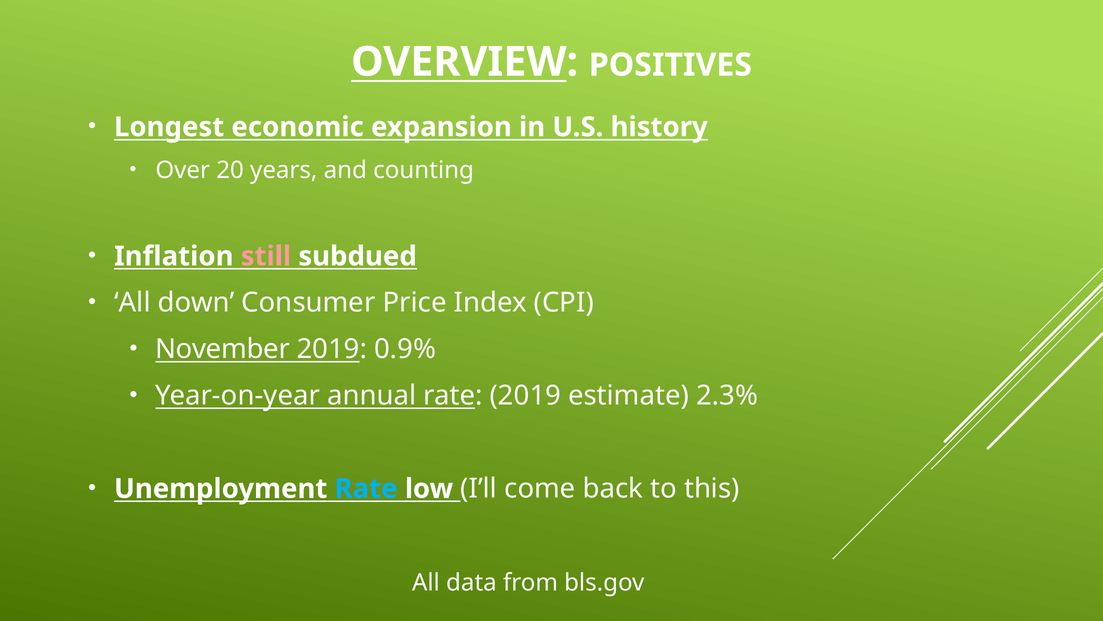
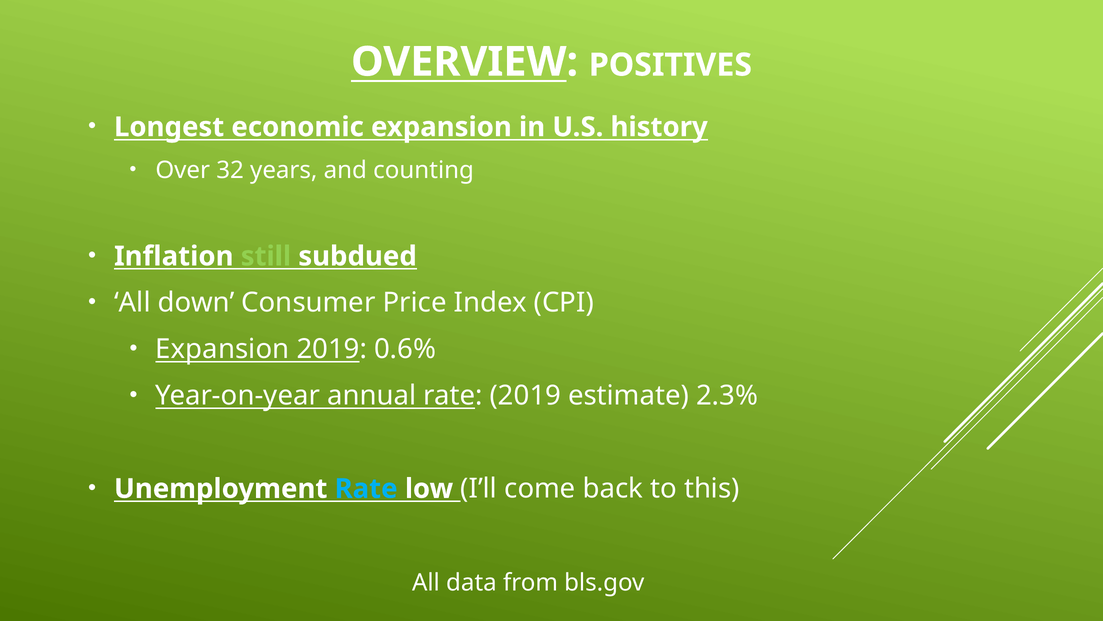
20: 20 -> 32 (230, 170)
still colour: pink -> light green (266, 256)
November: November -> Expansion (222, 349)
0.9%: 0.9% -> 0.6% (405, 349)
